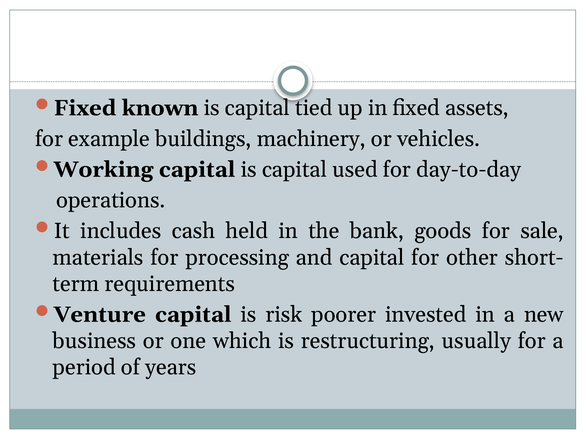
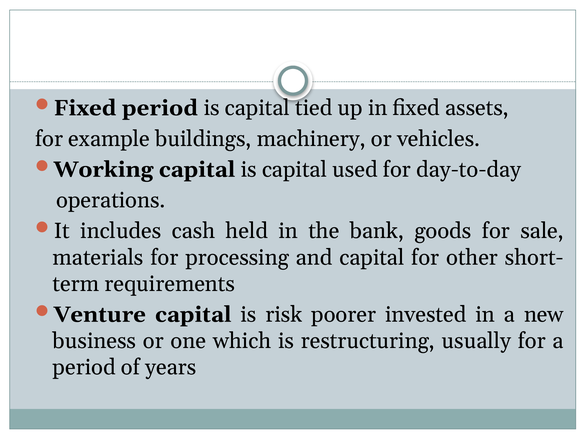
Fixed known: known -> period (160, 108)
